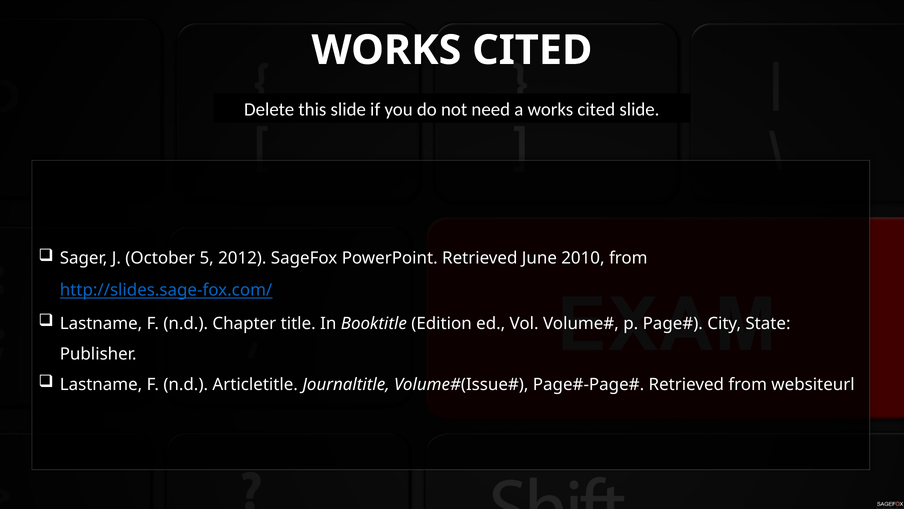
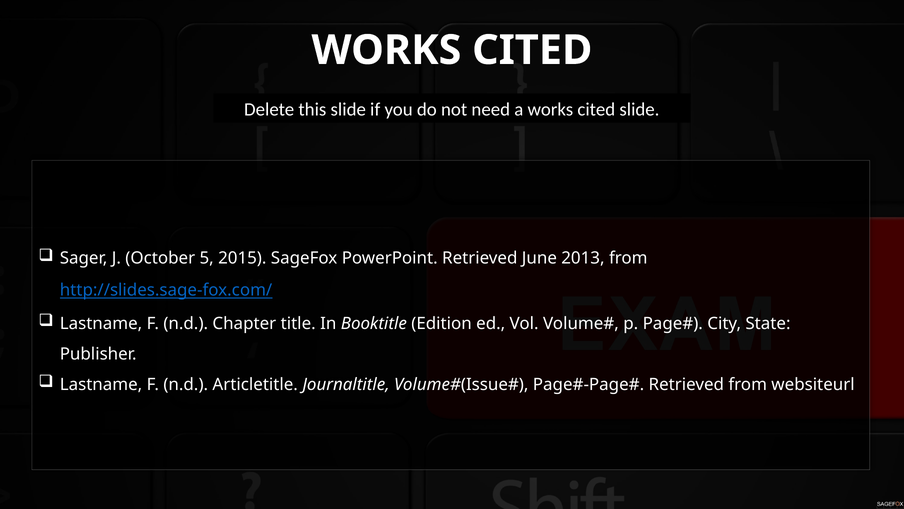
2012: 2012 -> 2015 (242, 258)
2010: 2010 -> 2013 (583, 258)
